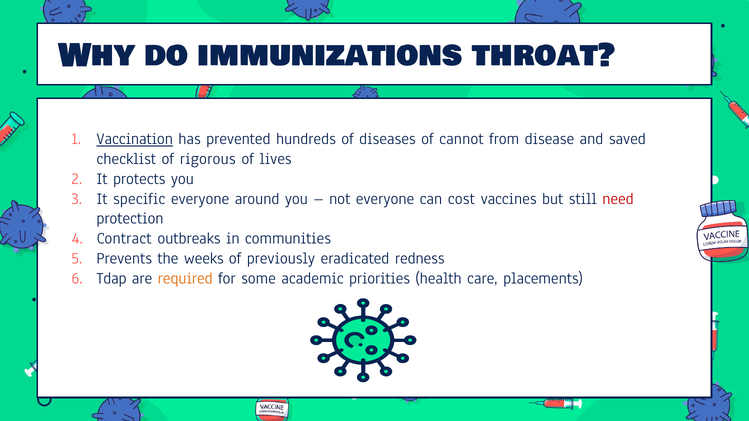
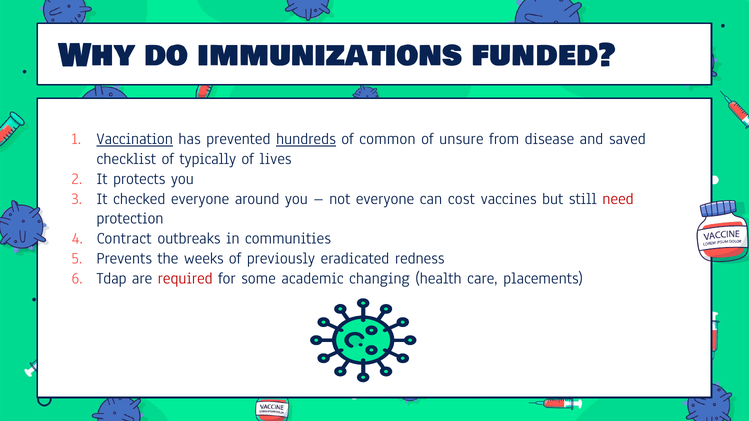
throat: throat -> funded (544, 56)
hundreds underline: none -> present (306, 139)
diseases: diseases -> common (387, 139)
cannot: cannot -> unsure (461, 139)
rigorous: rigorous -> typically (208, 159)
specific: specific -> checked (139, 199)
required colour: orange -> red (185, 279)
priorities: priorities -> changing (379, 279)
